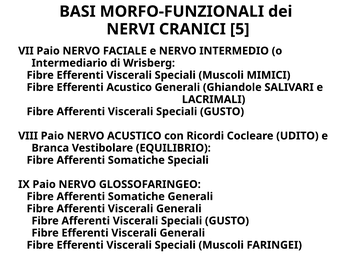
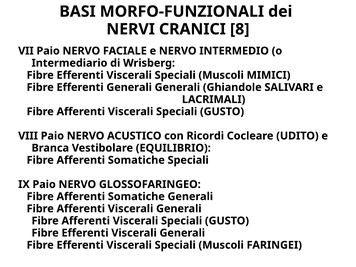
5: 5 -> 8 (240, 29)
Efferenti Acustico: Acustico -> Generali (129, 87)
